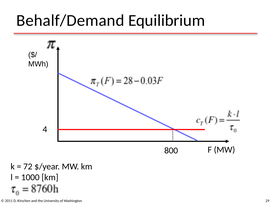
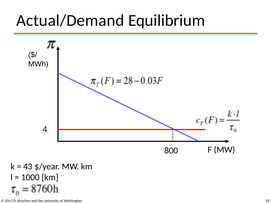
Behalf/Demand: Behalf/Demand -> Actual/Demand (70, 20)
72: 72 -> 43 (28, 167)
